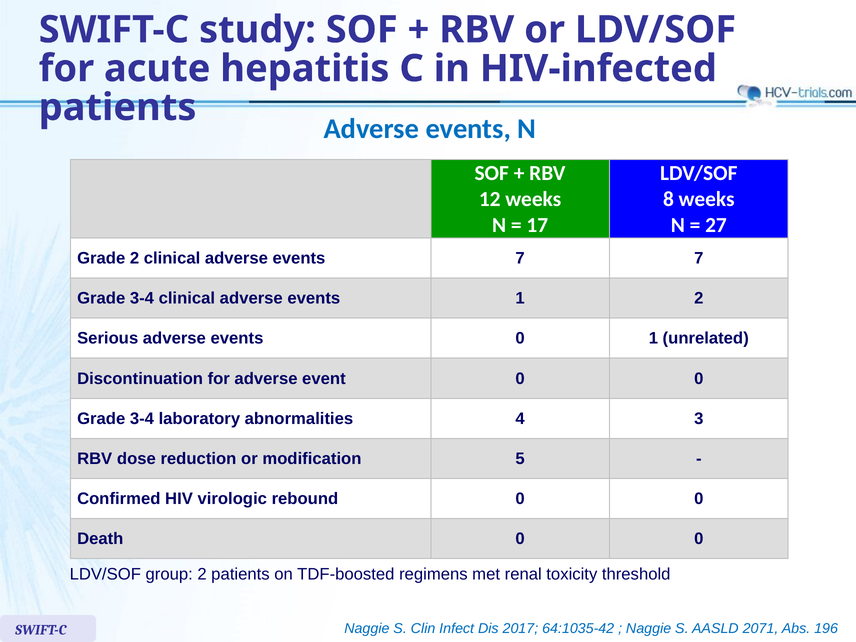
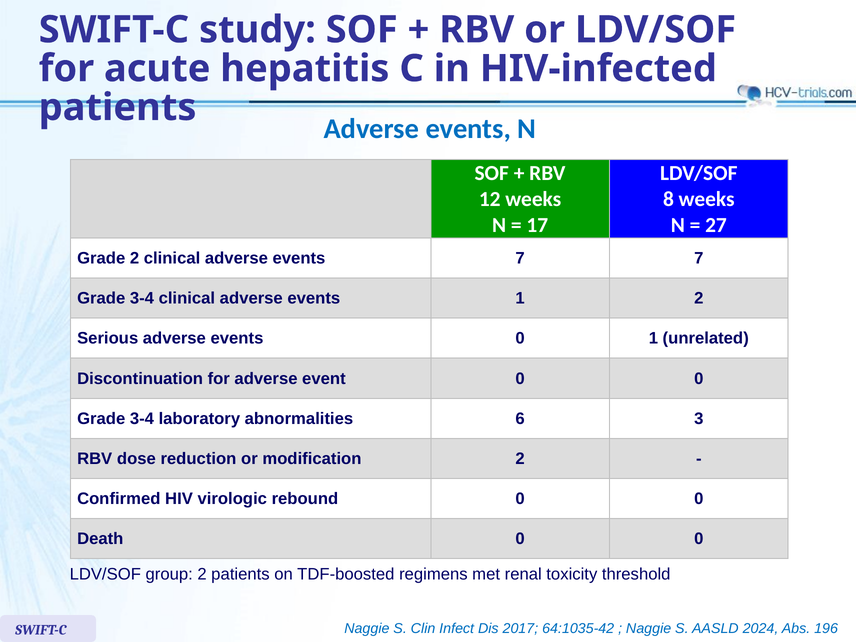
4: 4 -> 6 (520, 419)
modification 5: 5 -> 2 (520, 459)
2071: 2071 -> 2024 (760, 628)
